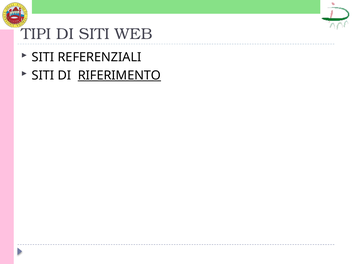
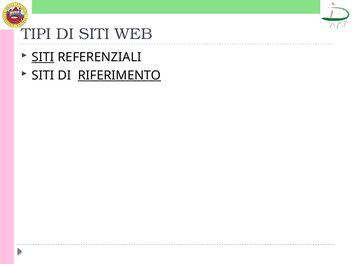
SITI underline: none -> present (43, 57)
